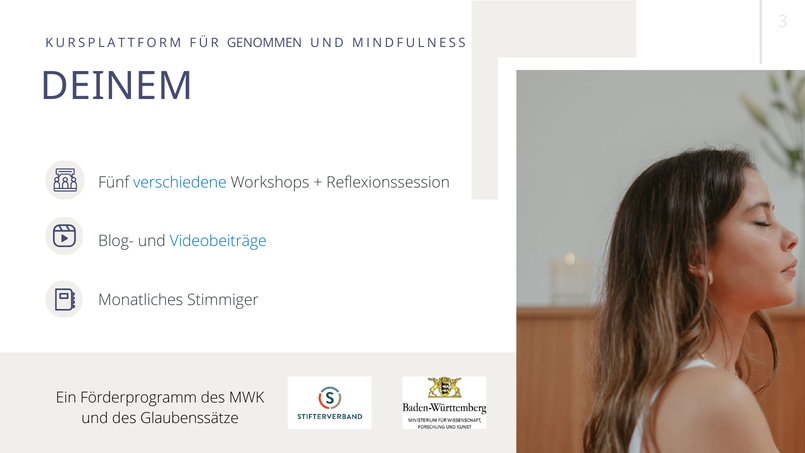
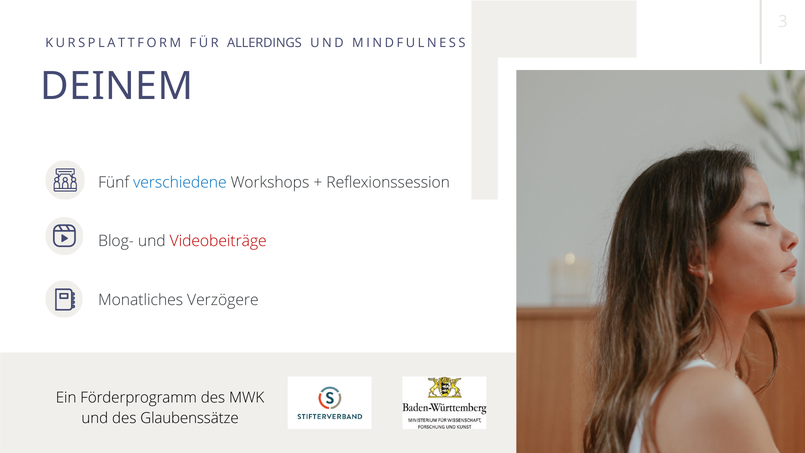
GENOMMEN: GENOMMEN -> ALLERDINGS (264, 43)
Videobeiträge colour: blue -> red (218, 241)
Stimmiger: Stimmiger -> Verzögere (223, 300)
